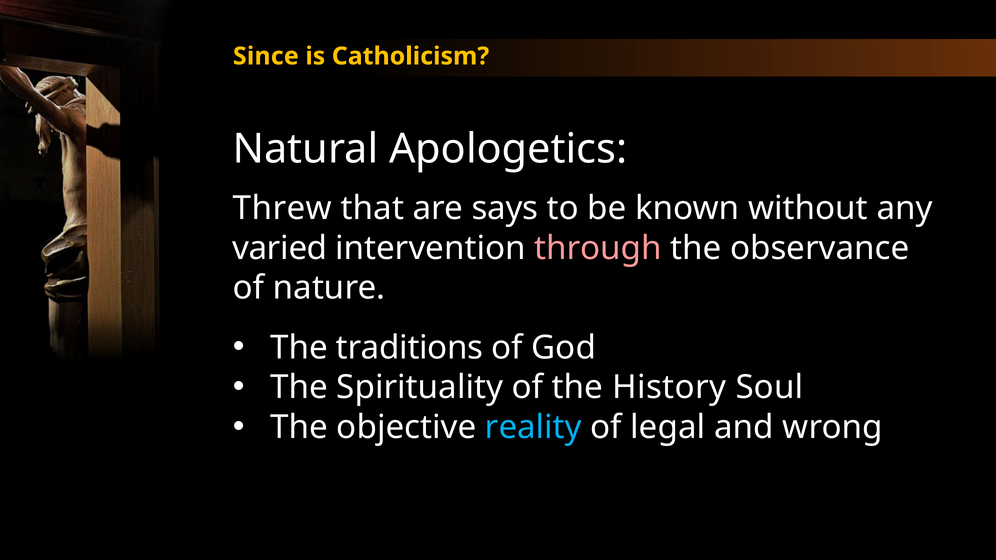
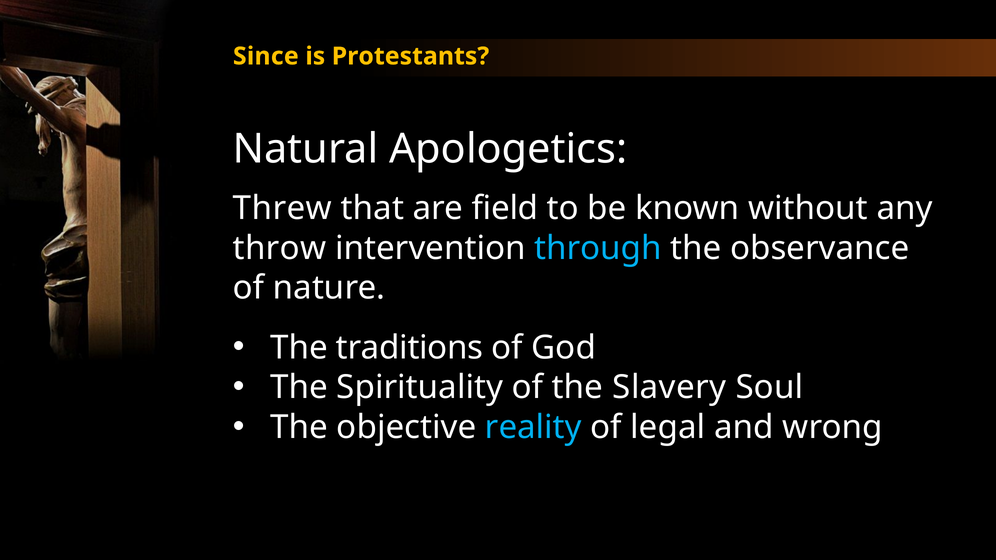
Catholicism: Catholicism -> Protestants (410, 56)
says: says -> field (505, 208)
varied: varied -> throw (279, 248)
through colour: pink -> light blue (598, 248)
History: History -> Slavery (669, 388)
